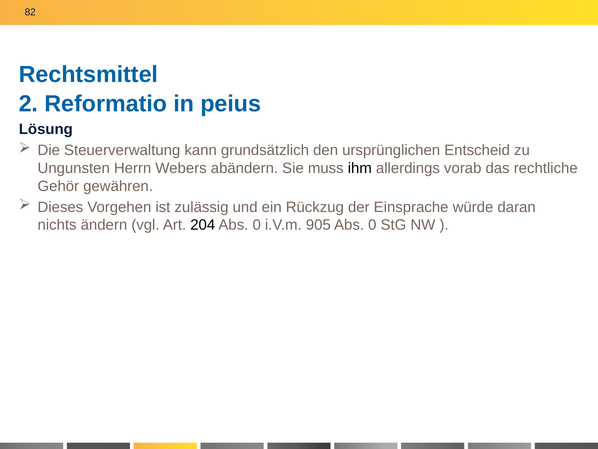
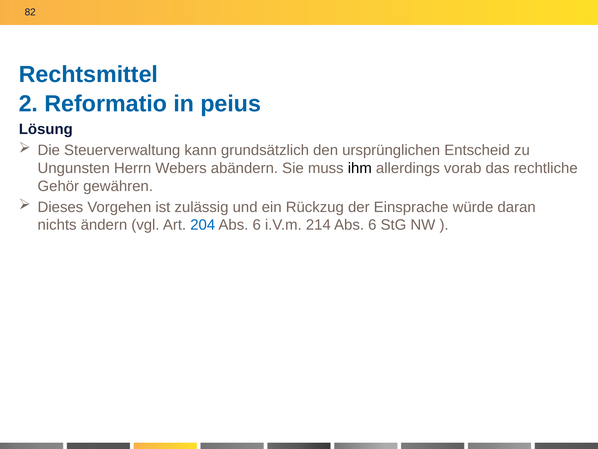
204 colour: black -> blue (203, 225)
0: 0 -> 6 (257, 225)
905: 905 -> 214 (318, 225)
0: 0 -> 6 (372, 225)
